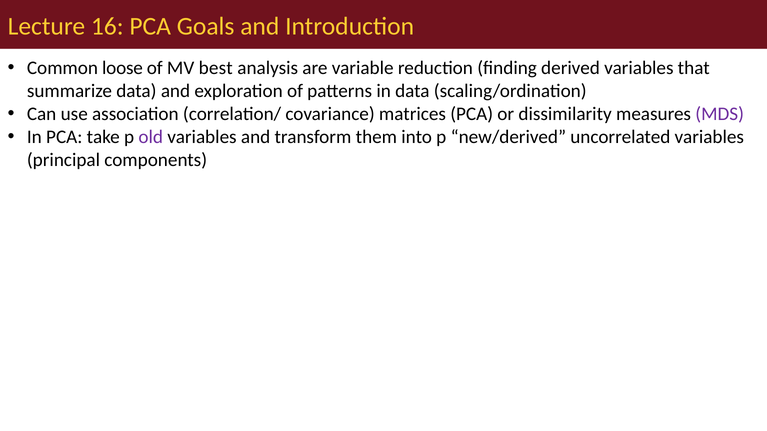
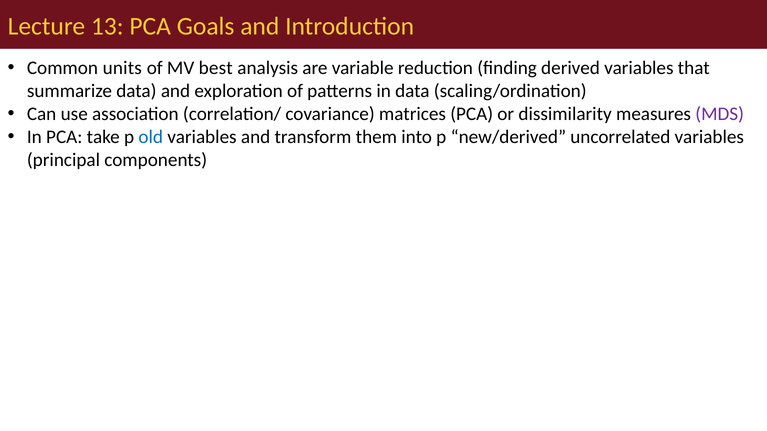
16: 16 -> 13 (107, 26)
loose: loose -> units (122, 68)
old colour: purple -> blue (151, 137)
